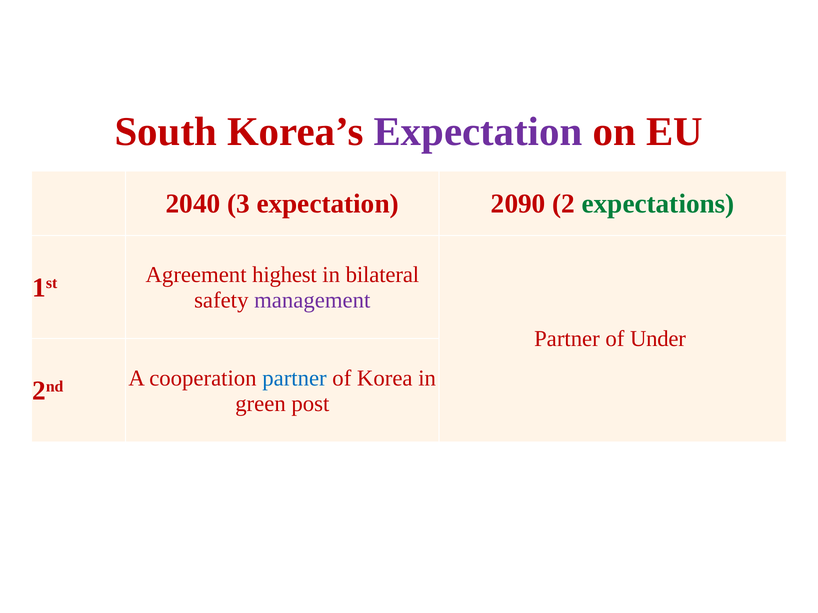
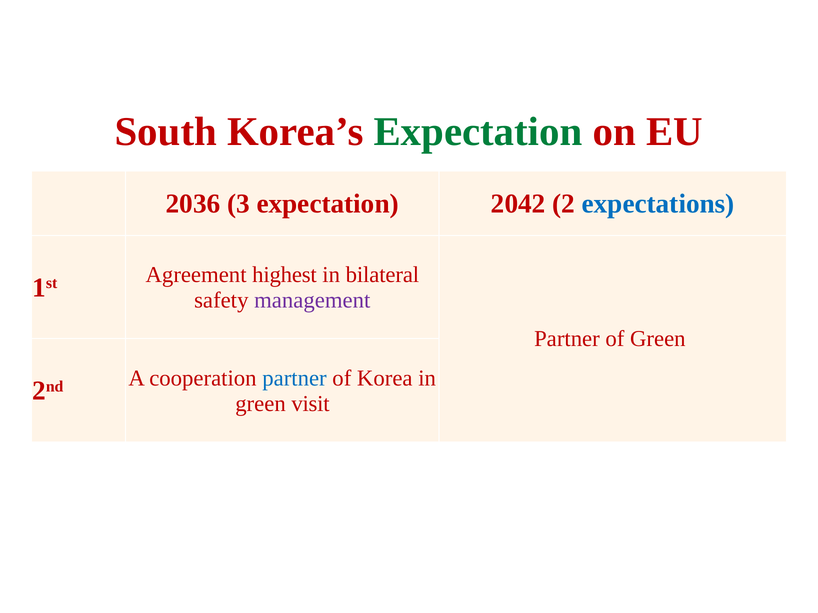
Expectation colour: purple -> green (478, 132)
2040: 2040 -> 2036 (193, 204)
2090: 2090 -> 2042 (518, 204)
expectations colour: green -> blue (658, 204)
of Under: Under -> Green (658, 339)
post: post -> visit (310, 404)
